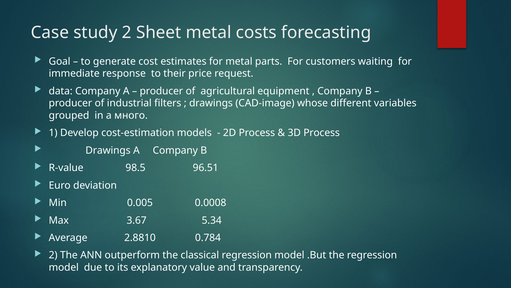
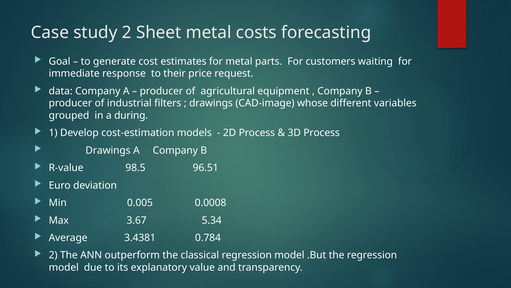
много: много -> during (131, 115)
2.8810: 2.8810 -> 3.4381 (140, 237)
